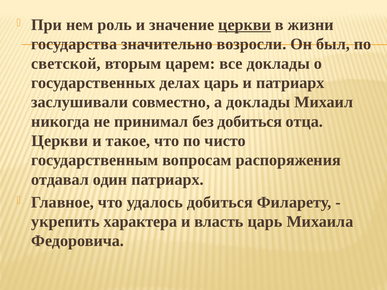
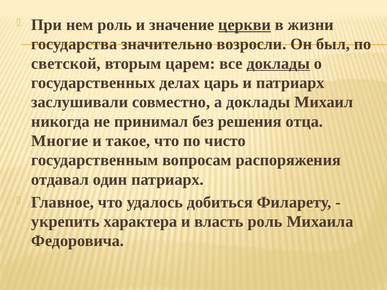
доклады underline: none -> present (278, 64)
без добиться: добиться -> решения (250, 122)
Церкви: Церкви -> Многие (60, 141)
власть царь: царь -> роль (265, 222)
